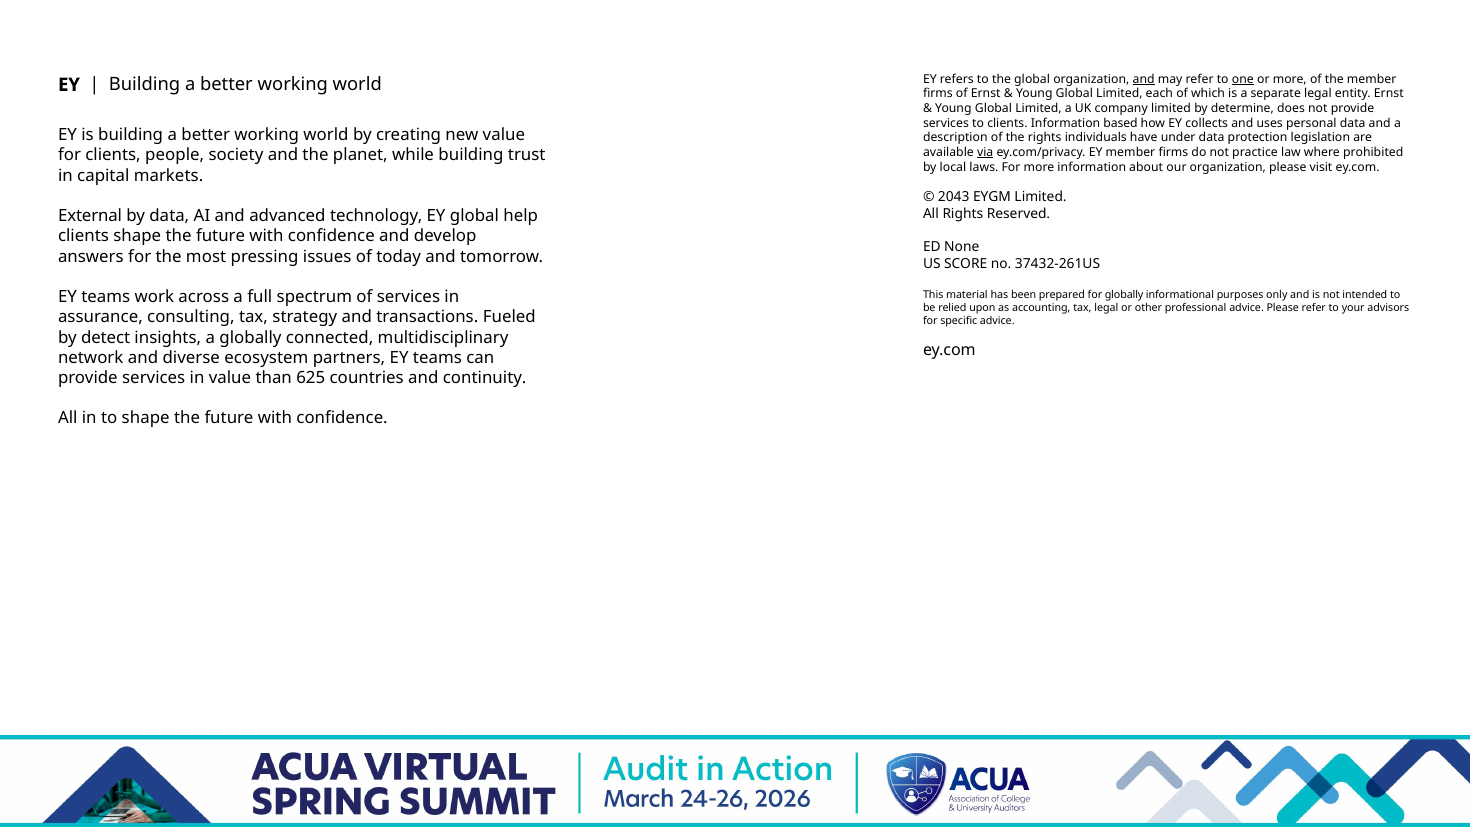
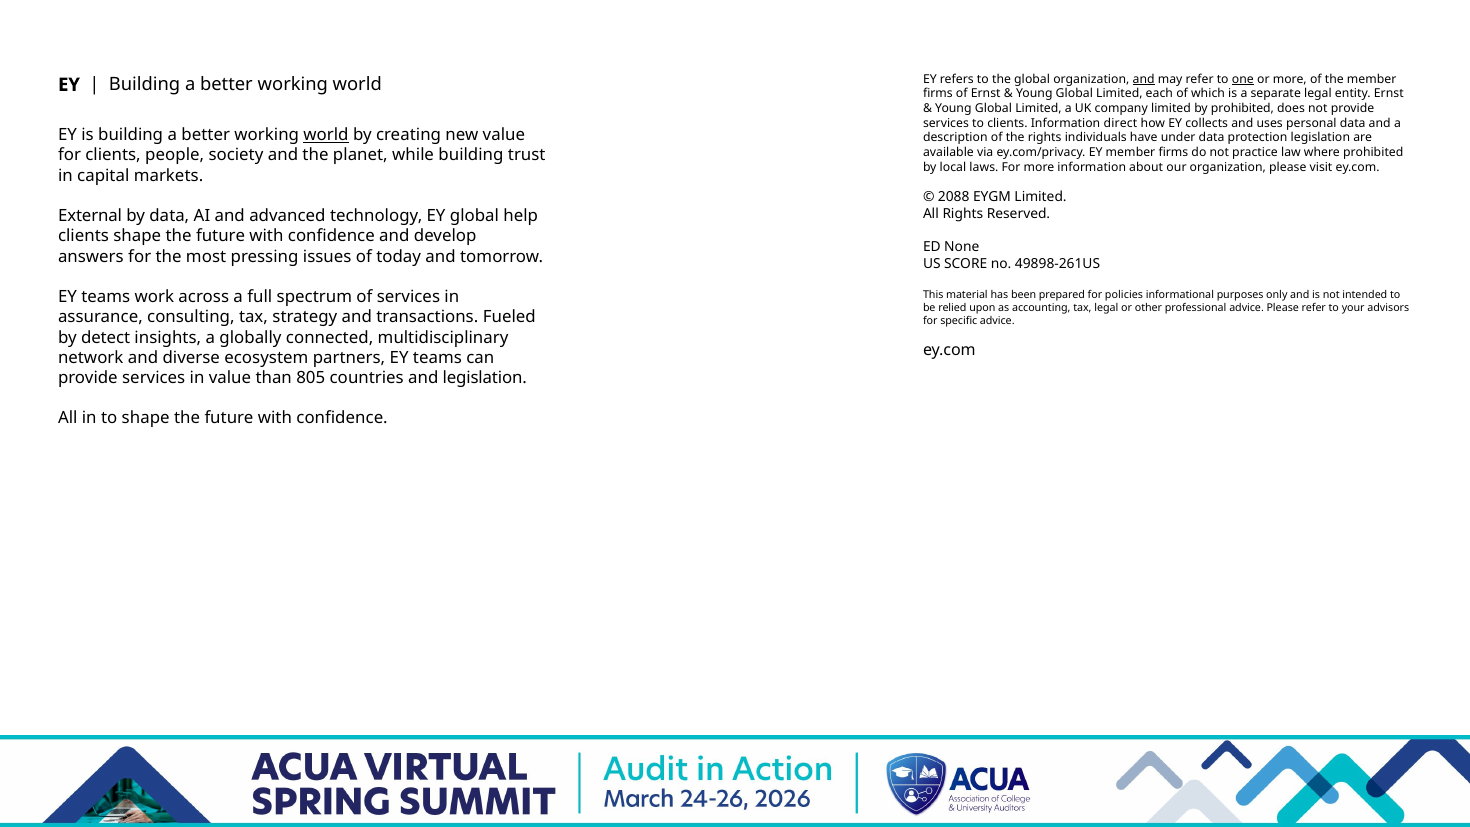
by determine: determine -> prohibited (1242, 108)
based: based -> direct (1120, 123)
world underline: none -> present (326, 135)
via underline: present -> none (985, 152)
2043: 2043 -> 2088 (954, 197)
37432-261US: 37432-261US -> 49898-261US (1058, 264)
for globally: globally -> policies (1124, 295)
625: 625 -> 805 (311, 378)
and continuity: continuity -> legislation (485, 378)
